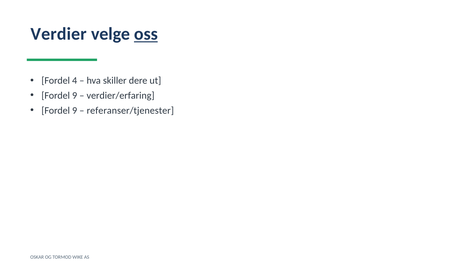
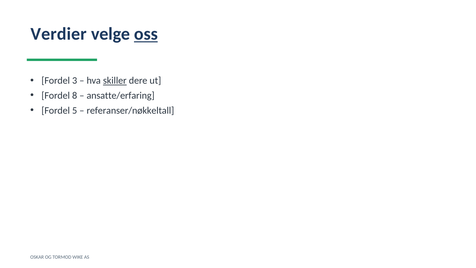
4: 4 -> 3 (75, 81)
skiller underline: none -> present (115, 81)
9: 9 -> 8 (75, 96)
verdier/erfaring: verdier/erfaring -> ansatte/erfaring (121, 96)
9: 9 -> 5 (75, 110)
referanser/tjenester: referanser/tjenester -> referanser/nøkkeltall (130, 110)
